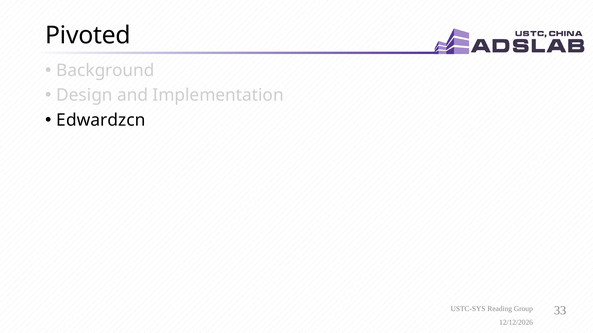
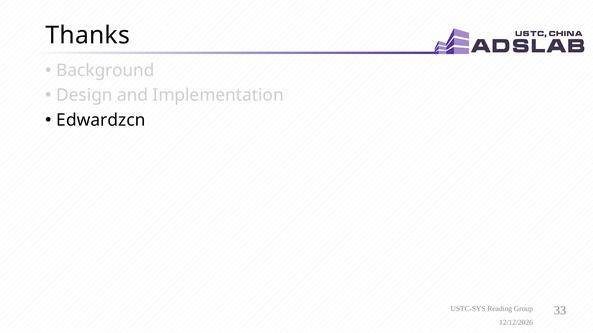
Pivoted: Pivoted -> Thanks (88, 35)
